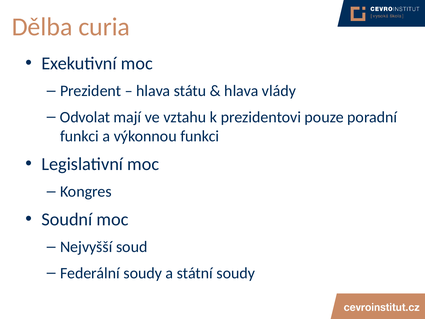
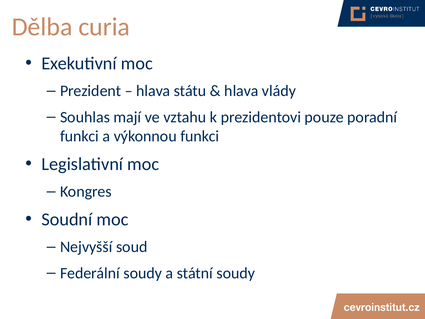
Odvolat: Odvolat -> Souhlas (85, 117)
